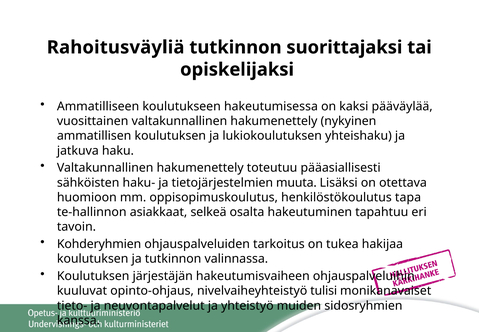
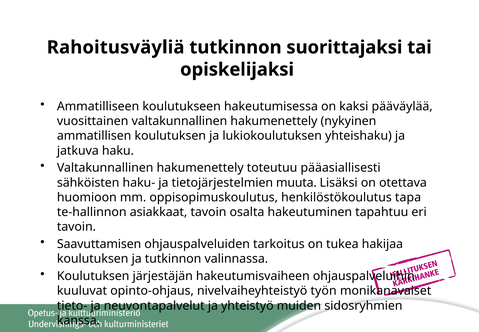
asiakkaat selkeä: selkeä -> tavoin (208, 212)
Kohderyhmien: Kohderyhmien -> Saavuttamisen (99, 244)
tulisi: tulisi -> työn (324, 291)
